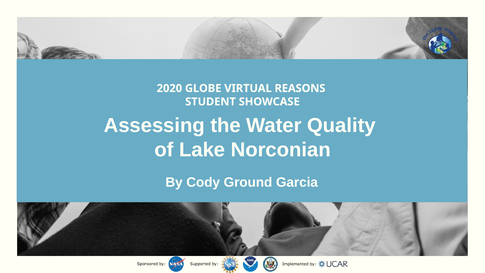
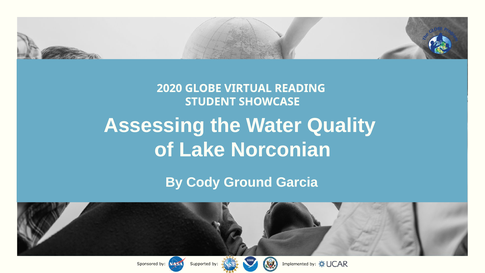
REASONS: REASONS -> READING (300, 88)
